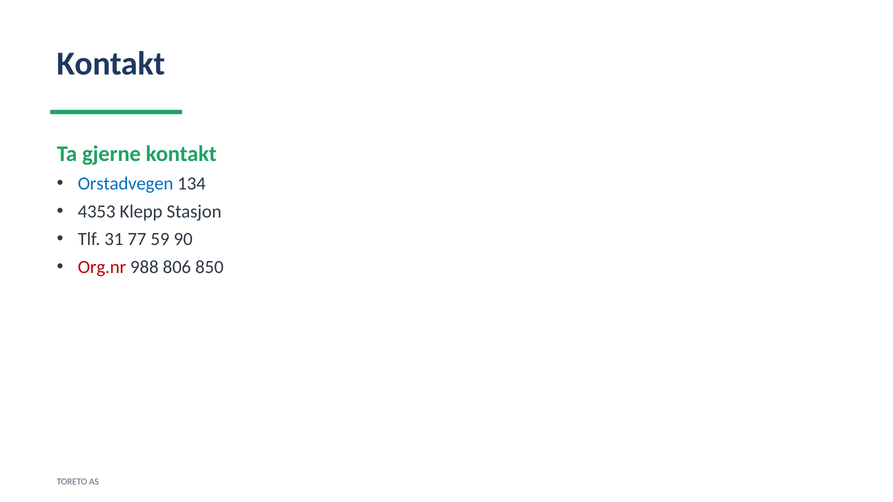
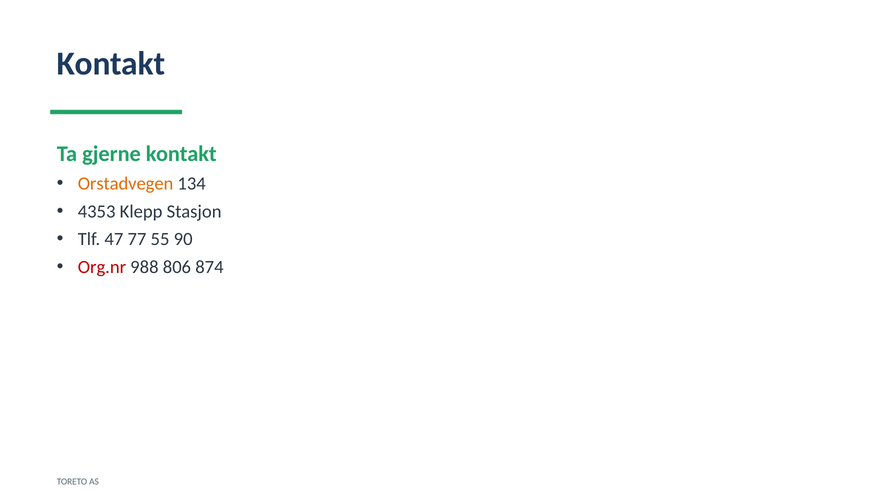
Orstadvegen colour: blue -> orange (126, 184)
31: 31 -> 47 (114, 239)
59: 59 -> 55 (160, 239)
850: 850 -> 874 (209, 267)
